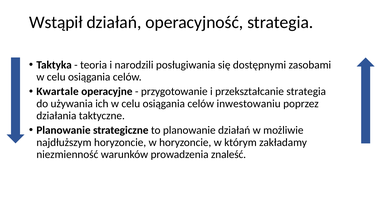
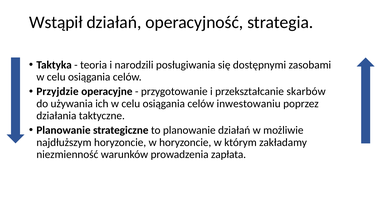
Kwartale: Kwartale -> Przyjdzie (58, 91)
przekształcanie strategia: strategia -> skarbów (306, 91)
znaleść: znaleść -> zapłata (229, 154)
